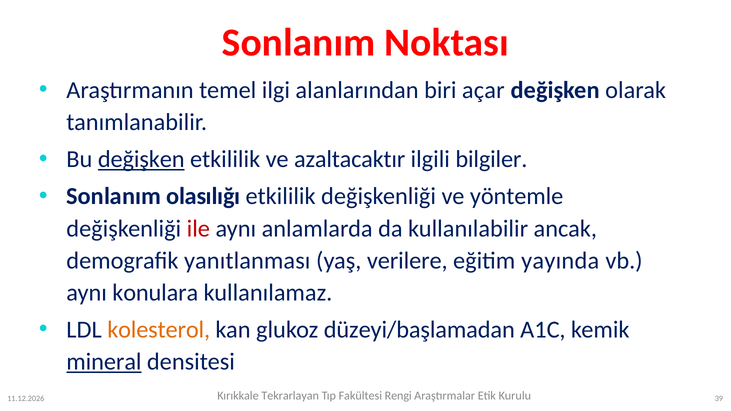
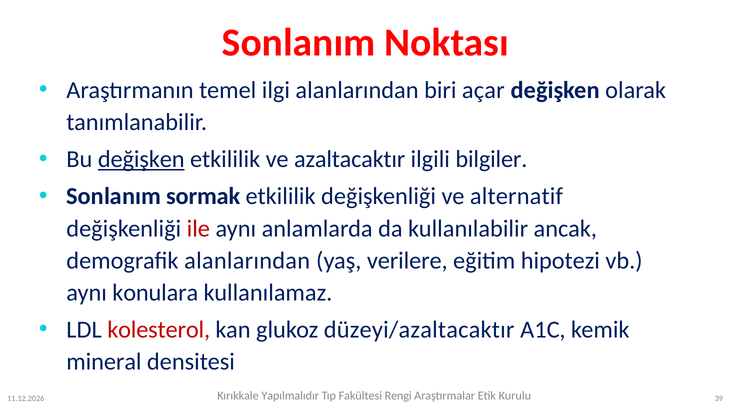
olasılığı: olasılığı -> sormak (203, 196)
yöntemle: yöntemle -> alternatif (516, 196)
demografik yanıtlanması: yanıtlanması -> alanlarından (247, 261)
yayında: yayında -> hipotezi (560, 261)
kolesterol colour: orange -> red (159, 330)
düzeyi/başlamadan: düzeyi/başlamadan -> düzeyi/azaltacaktır (419, 330)
mineral underline: present -> none (104, 362)
Tekrarlayan: Tekrarlayan -> Yapılmalıdır (290, 396)
